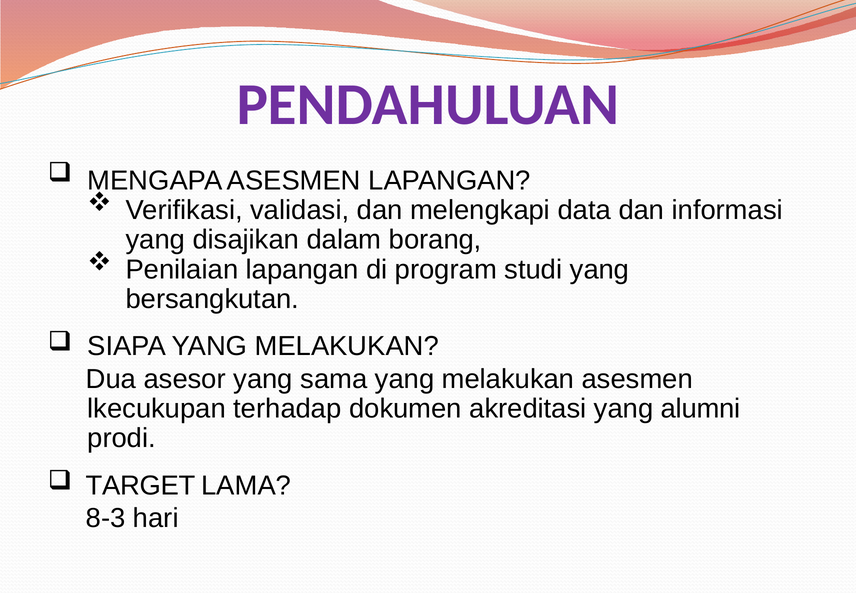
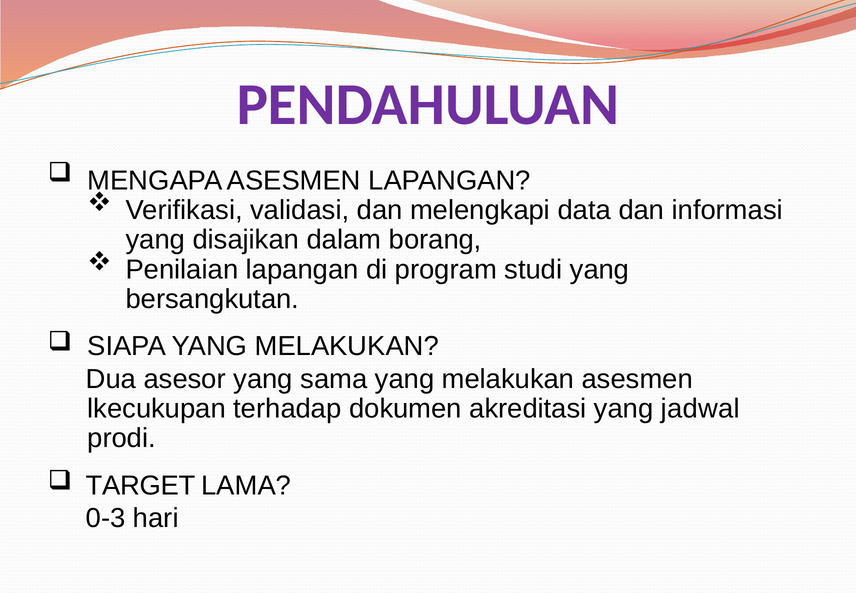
alumni: alumni -> jadwal (700, 408)
8-3: 8-3 -> 0-3 (106, 518)
